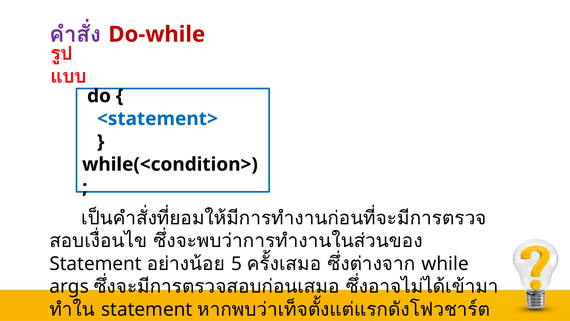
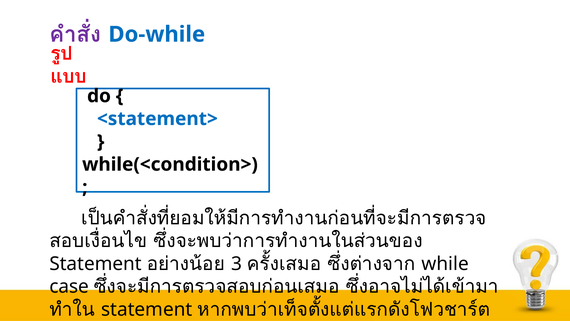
Do-while colour: red -> blue (157, 34)
5: 5 -> 3 (237, 264)
args: args -> case (69, 286)
